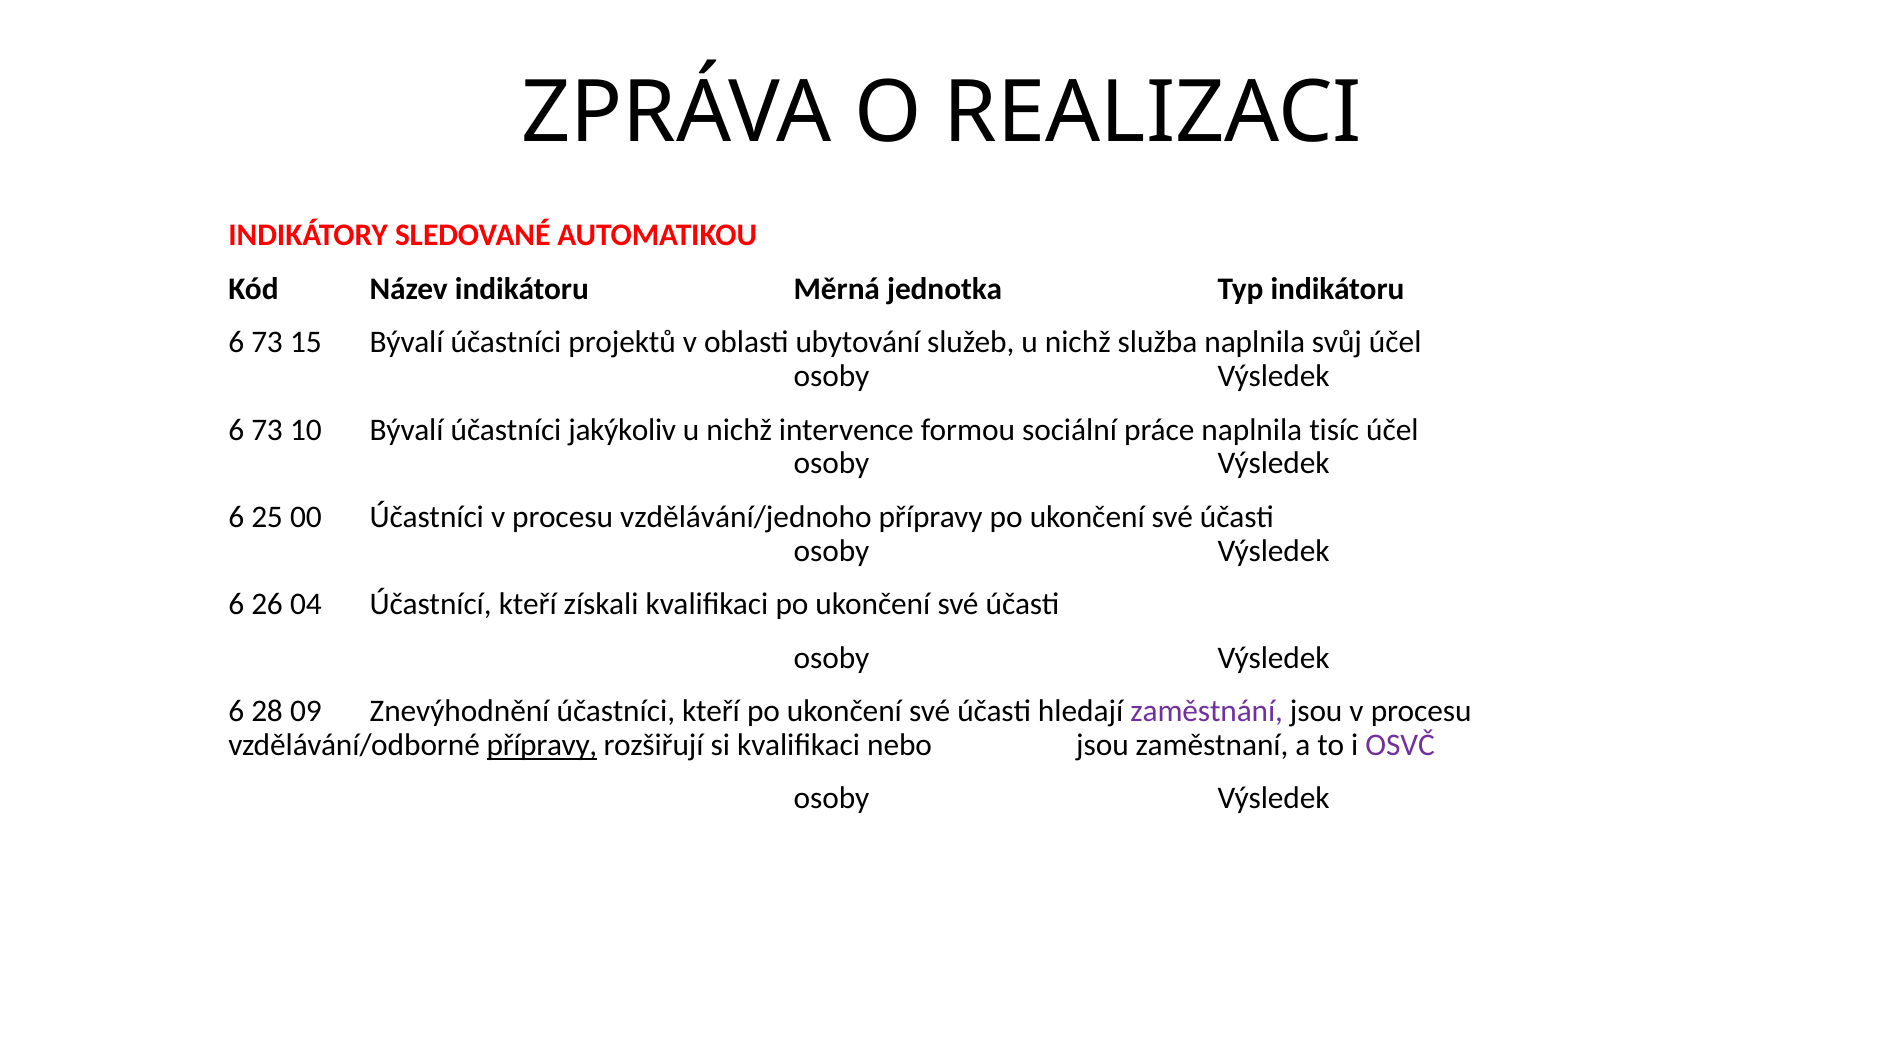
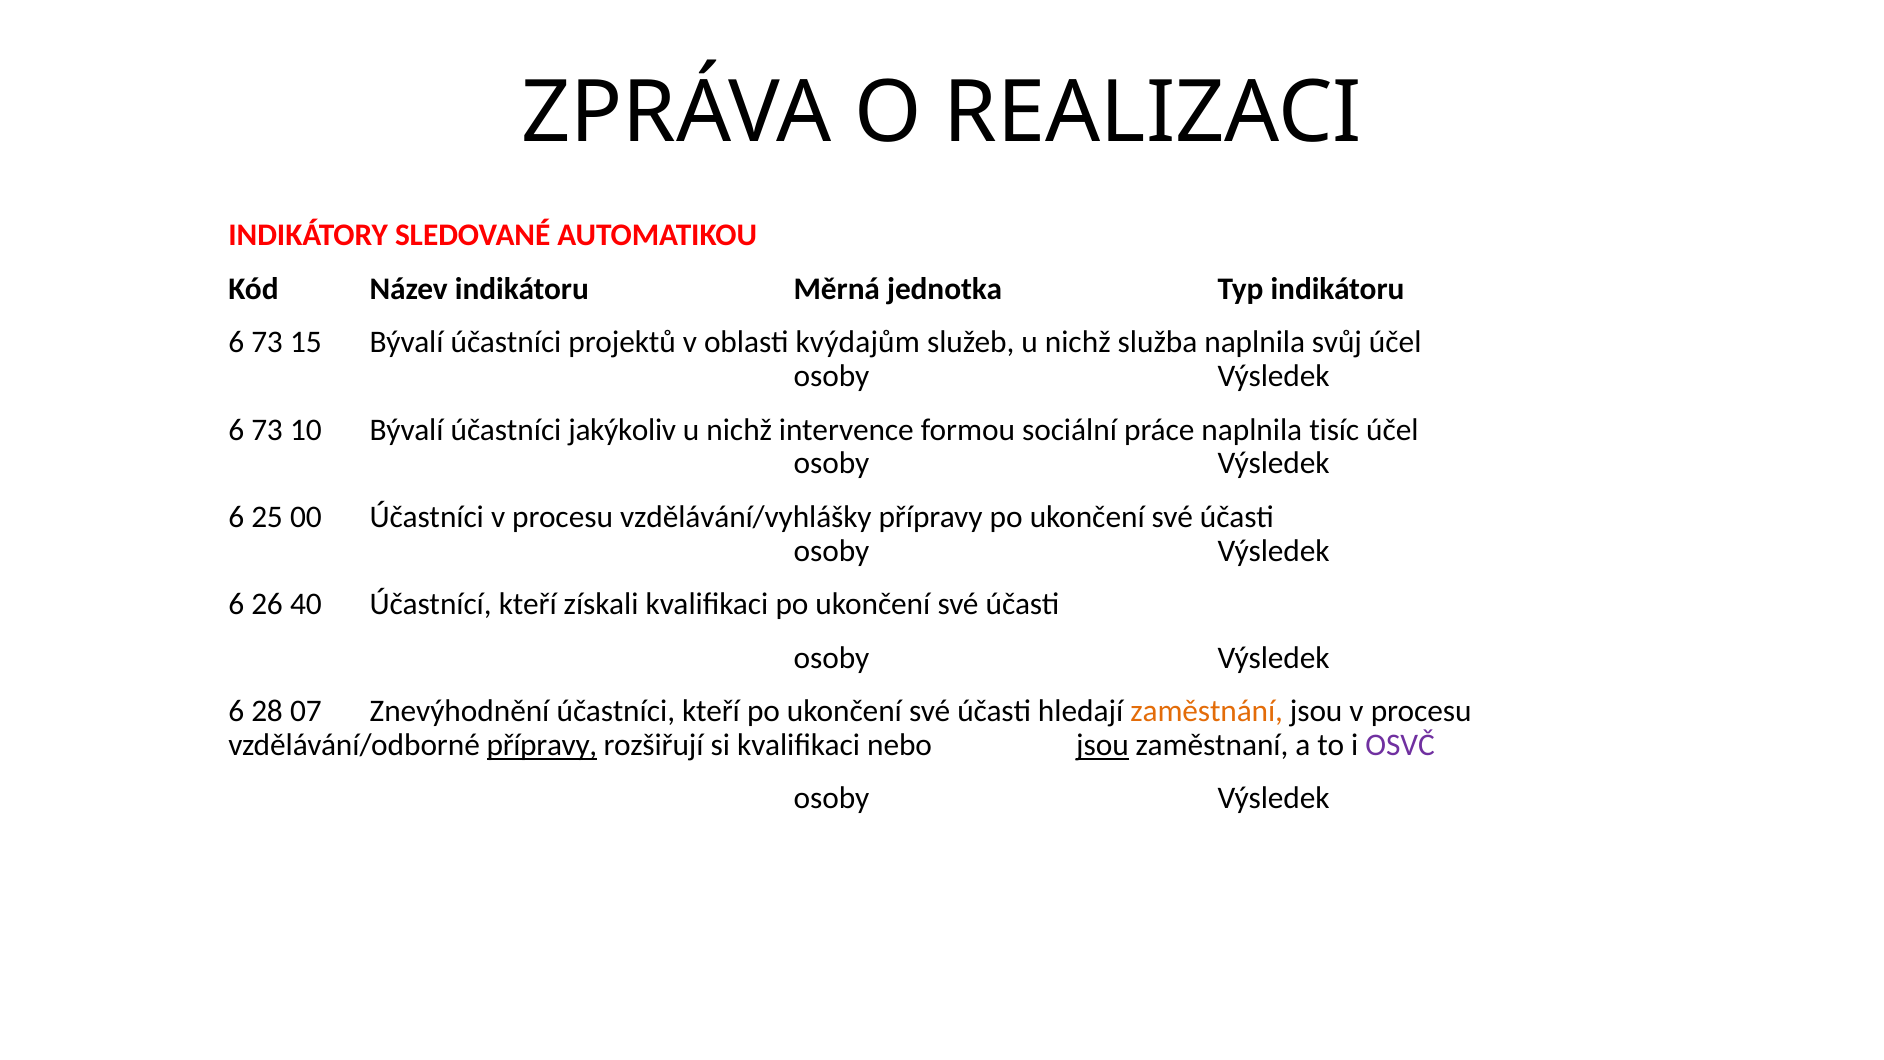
ubytování: ubytování -> kvýdajům (858, 342)
vzdělávání/jednoho: vzdělávání/jednoho -> vzdělávání/vyhlášky (746, 517)
04: 04 -> 40 (306, 604)
09: 09 -> 07 (306, 711)
zaměstnání colour: purple -> orange (1207, 711)
jsou underline: none -> present (1102, 745)
